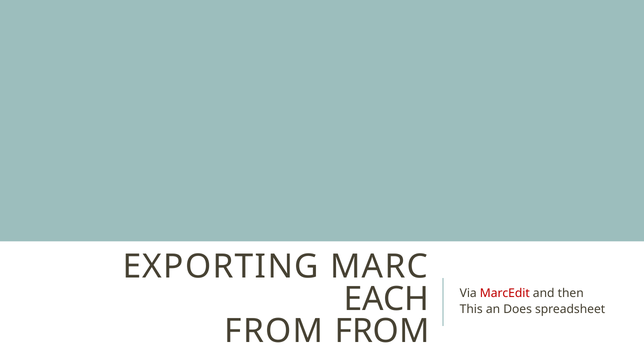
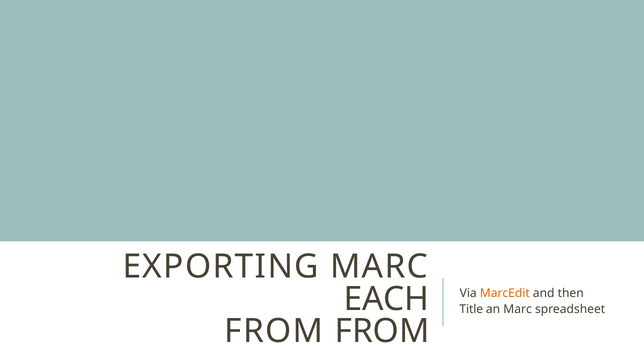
MarcEdit colour: red -> orange (505, 294)
This: This -> Title (471, 309)
an Does: Does -> Marc (518, 309)
